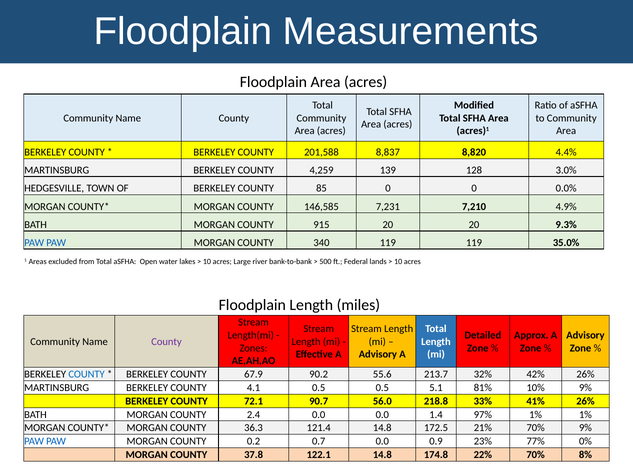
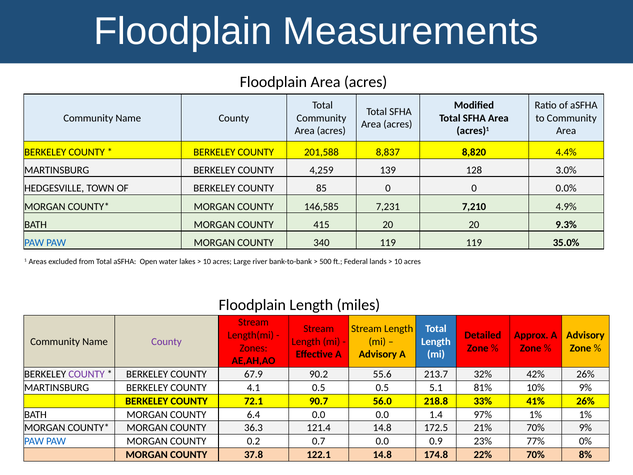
915: 915 -> 415 (321, 225)
COUNTY colour: blue -> purple (87, 374)
2.4: 2.4 -> 6.4 (254, 414)
